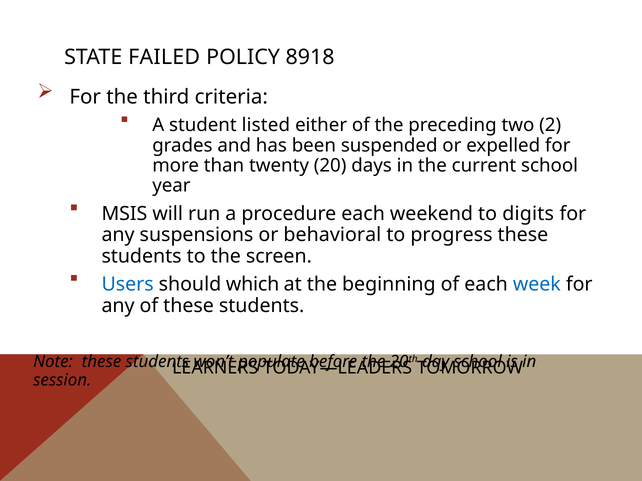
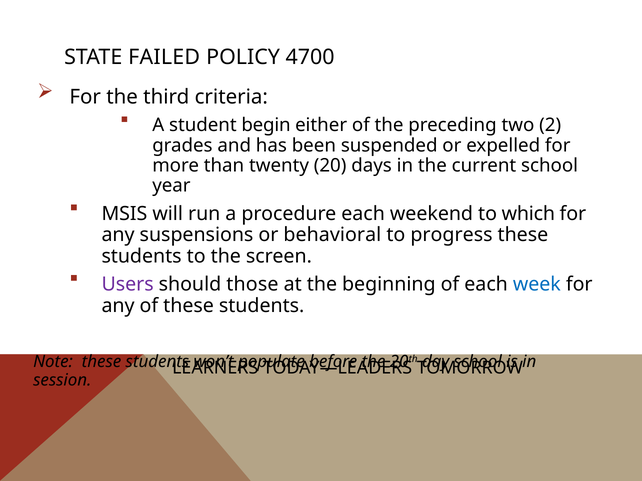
8918: 8918 -> 4700 (310, 57)
listed: listed -> begin (266, 125)
digits: digits -> which (528, 214)
Users colour: blue -> purple (128, 285)
which: which -> those (252, 285)
